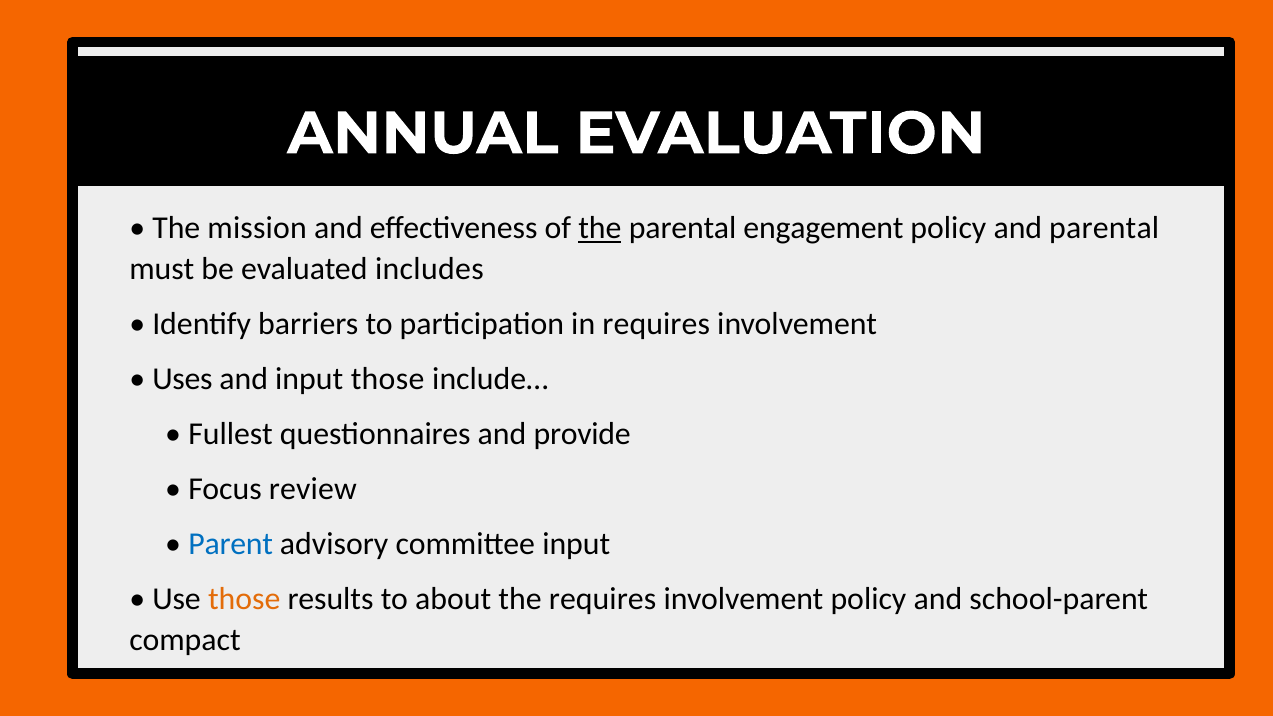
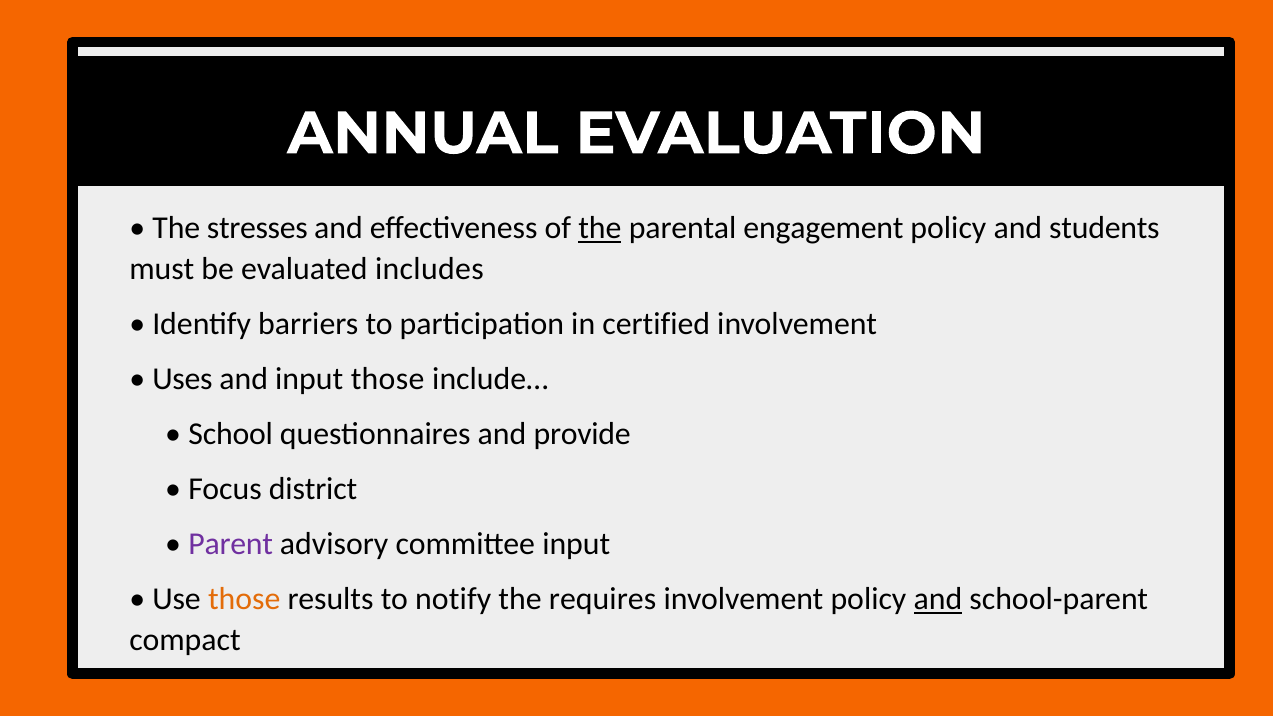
mission: mission -> stresses (257, 228)
and parental: parental -> students (1104, 228)
in requires: requires -> certified (656, 324)
Fullest: Fullest -> School (231, 434)
review: review -> district (313, 489)
Parent colour: blue -> purple (231, 544)
about: about -> notify (453, 599)
and underline: none -> present (938, 599)
